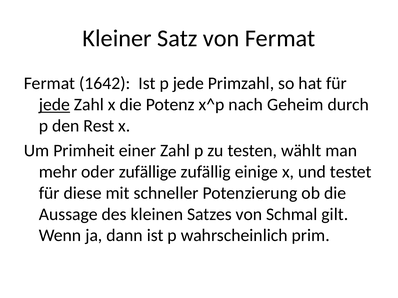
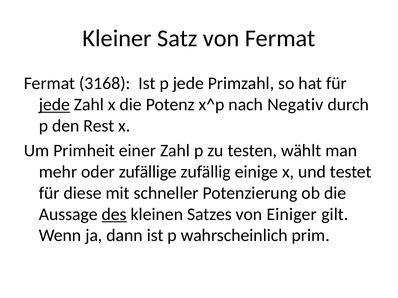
1642: 1642 -> 3168 (105, 84)
Geheim: Geheim -> Negativ (295, 105)
des underline: none -> present (114, 215)
Schmal: Schmal -> Einiger (292, 215)
